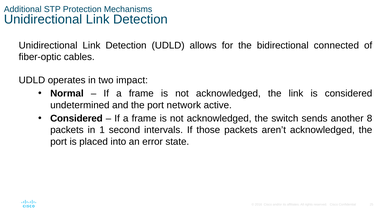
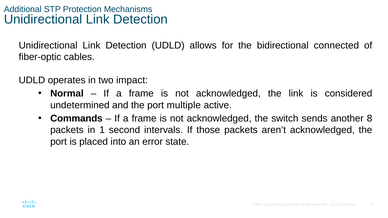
network: network -> multiple (184, 105)
Considered: Considered -> Commands (76, 118)
